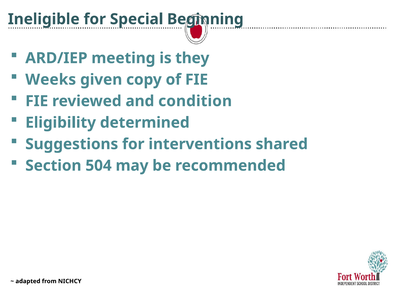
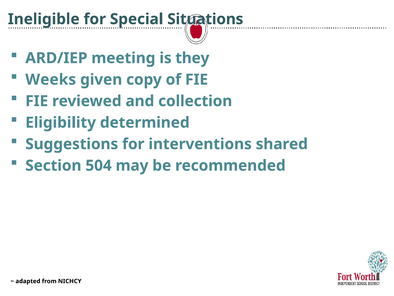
Beginning: Beginning -> Situations (205, 19)
condition: condition -> collection (195, 101)
